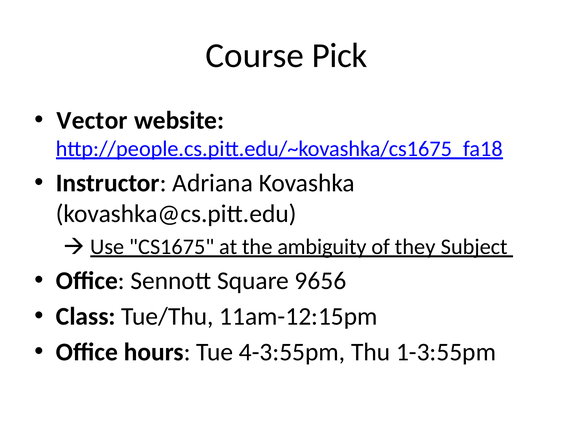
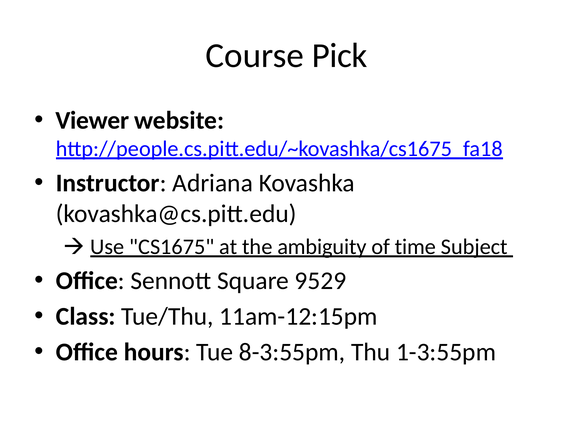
Vector: Vector -> Viewer (92, 120)
they: they -> time (415, 247)
9656: 9656 -> 9529 (320, 281)
4-3:55pm: 4-3:55pm -> 8-3:55pm (292, 352)
